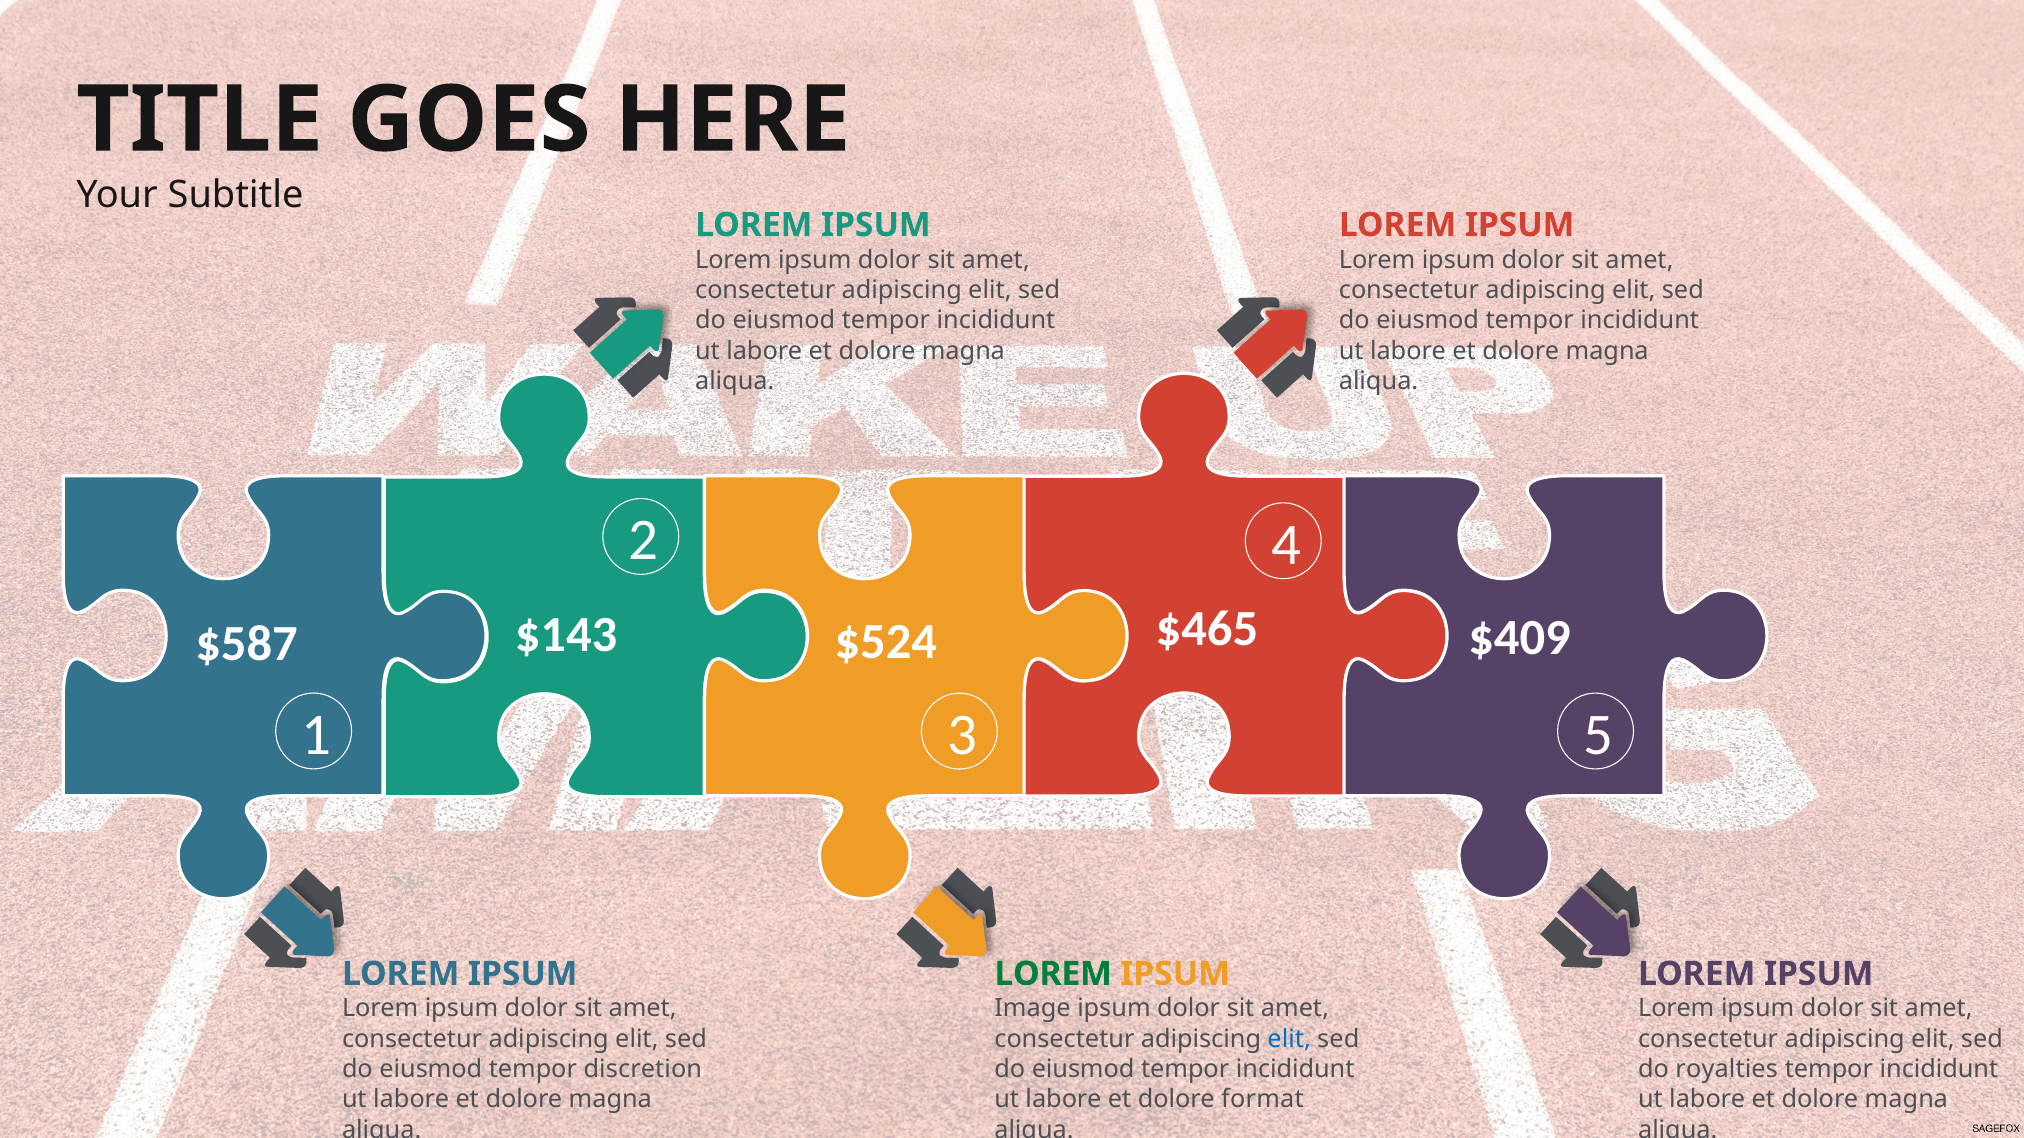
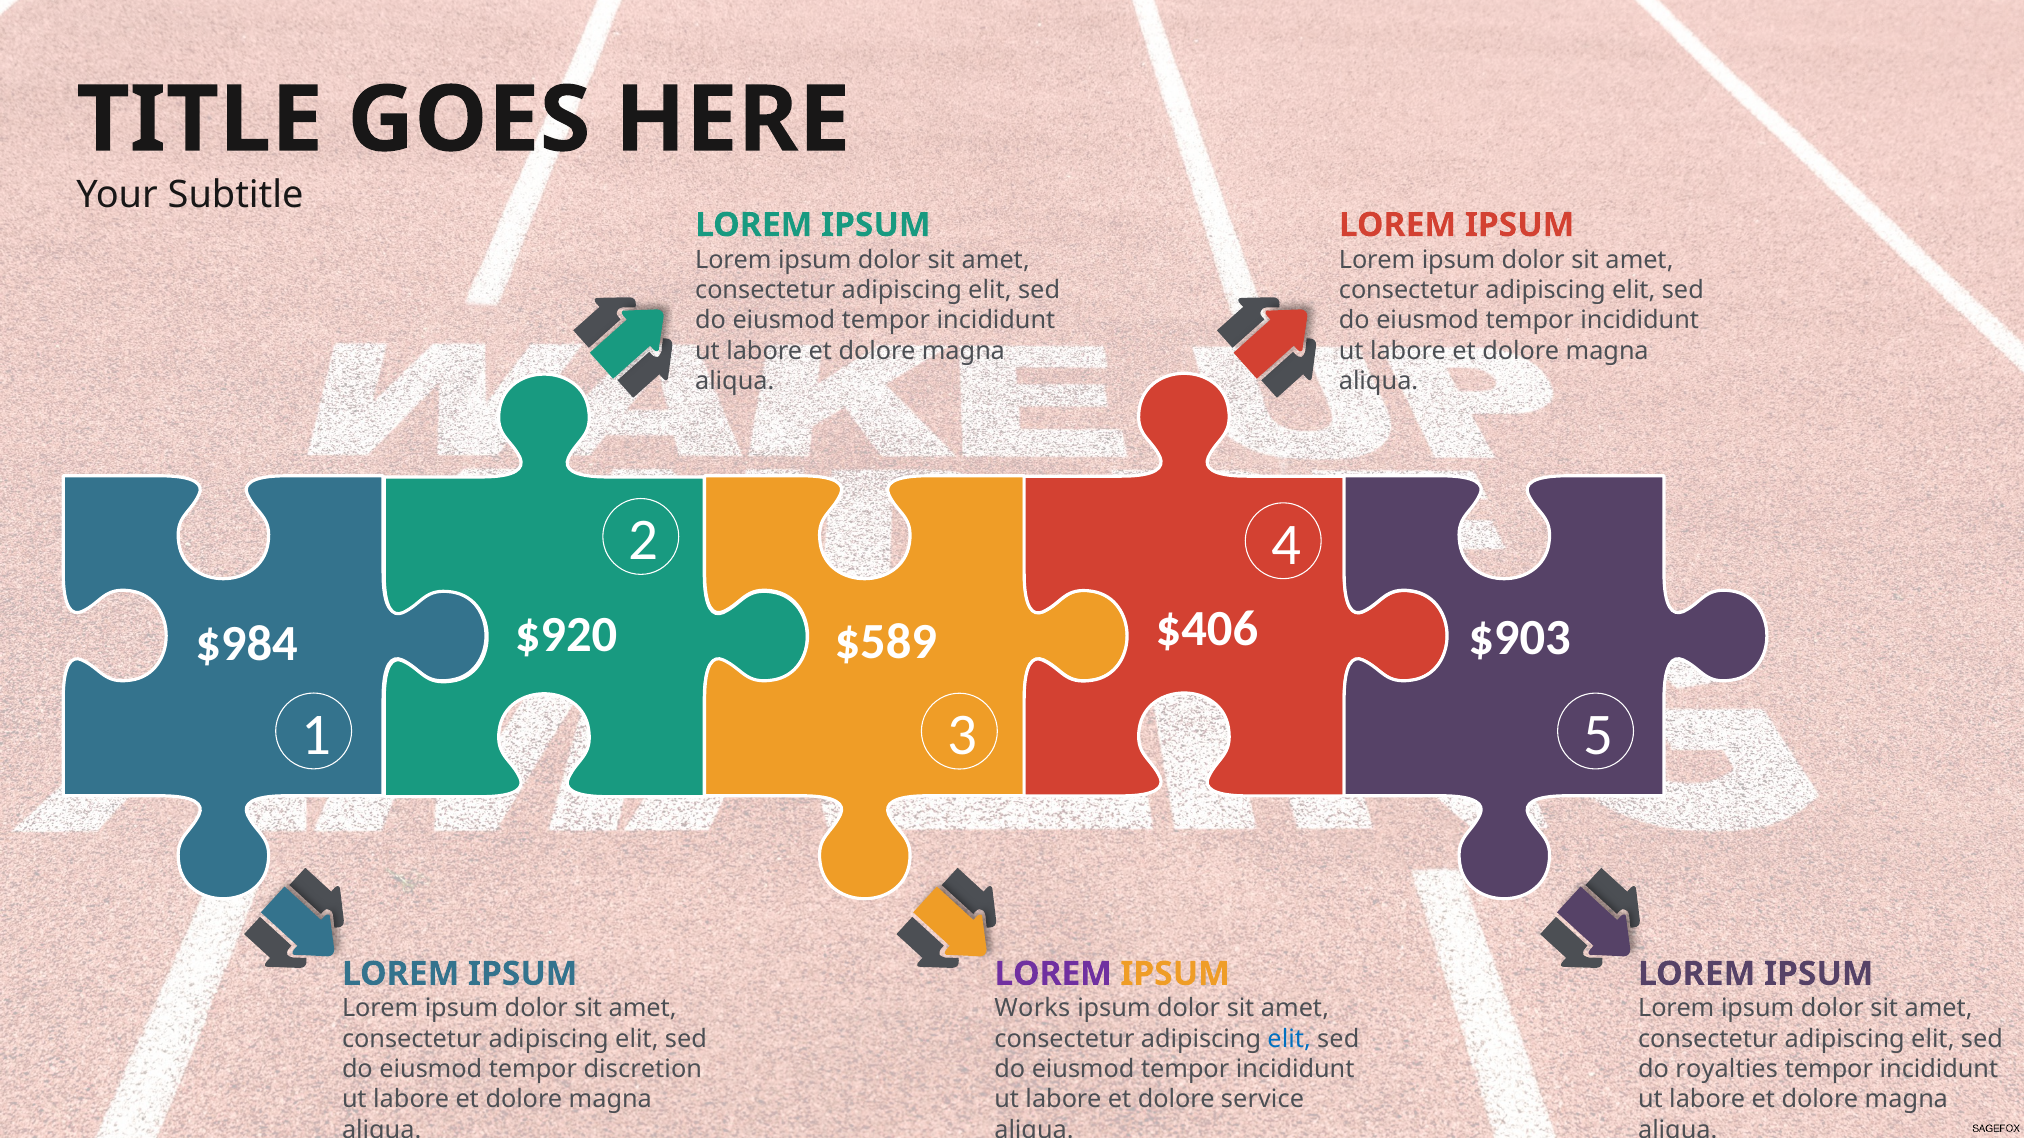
$465: $465 -> $406 (1207, 629)
$143: $143 -> $920 (566, 635)
$409: $409 -> $903 (1520, 638)
$524: $524 -> $589 (886, 642)
$587: $587 -> $984 (247, 644)
LOREM colour: green -> purple (1053, 974)
Image: Image -> Works (1032, 1009)
format: format -> service (1263, 1100)
